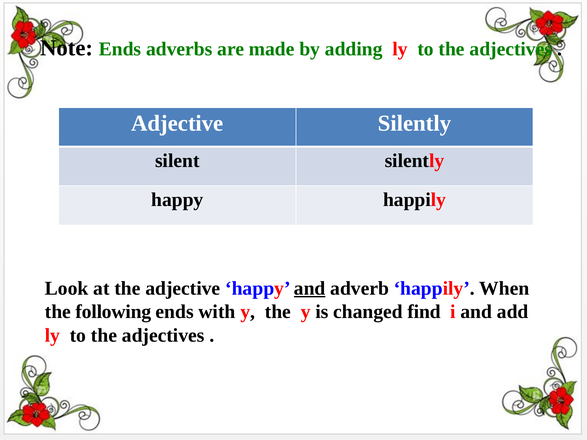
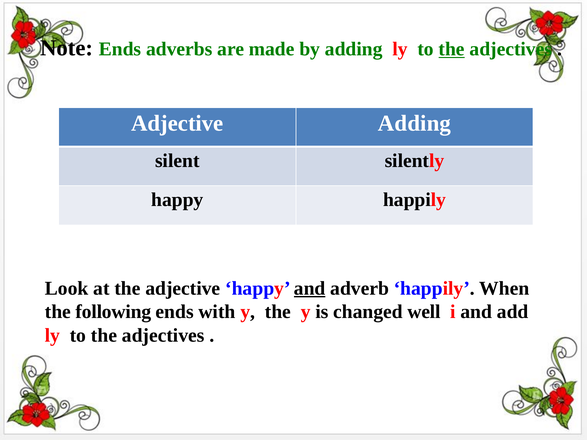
the underline: none -> present (452, 49)
Adjective Silently: Silently -> Adding (414, 123)
find: find -> well (424, 312)
